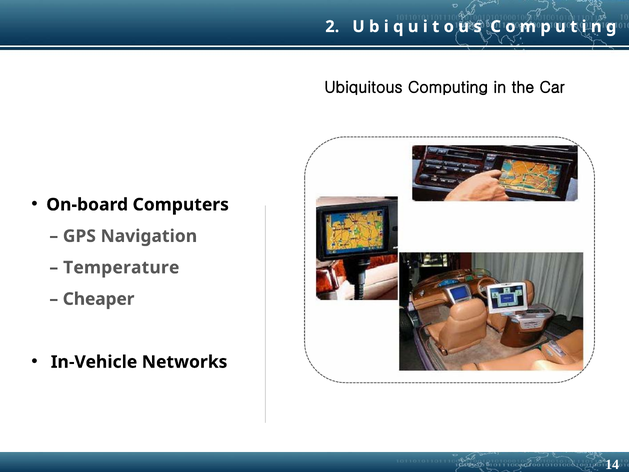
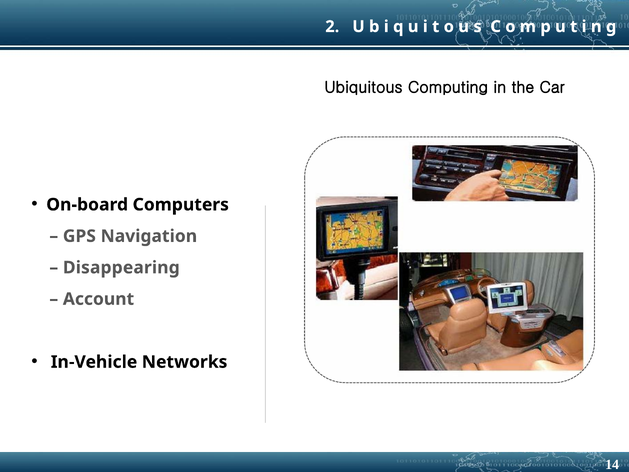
Temperature: Temperature -> Disappearing (121, 267)
Cheaper: Cheaper -> Account (98, 299)
